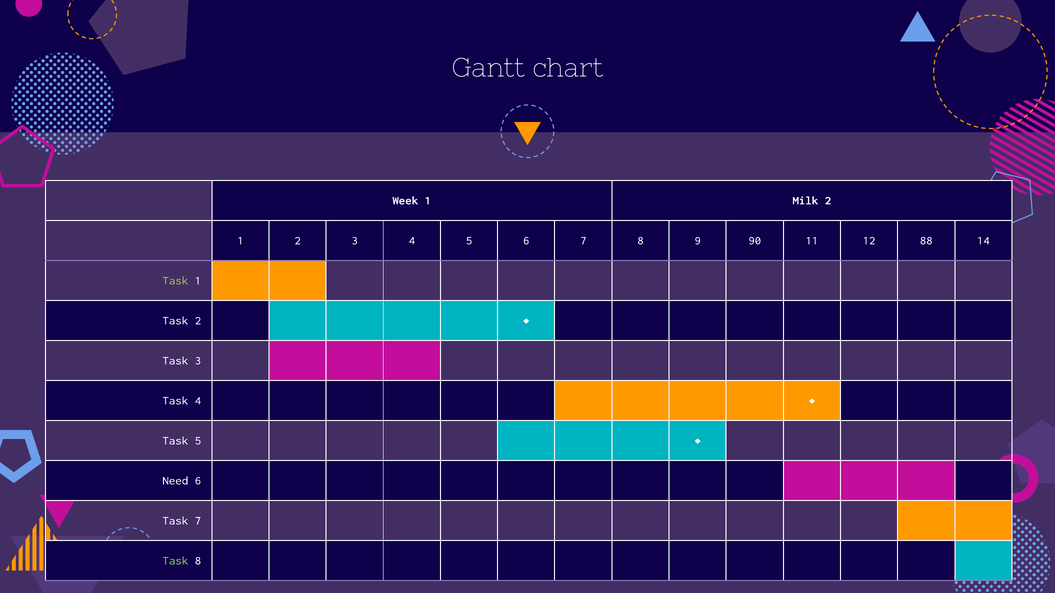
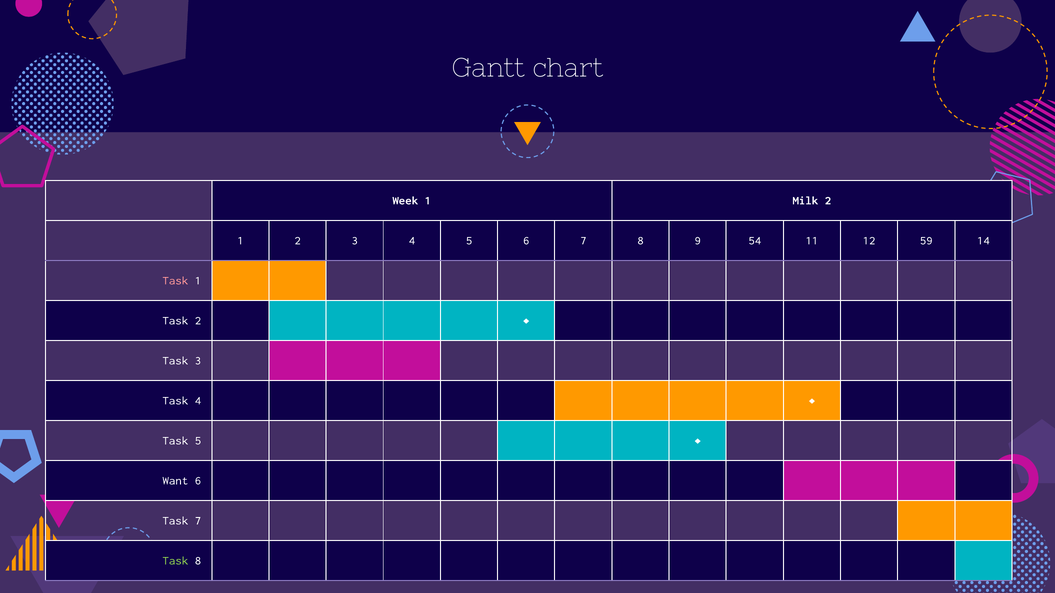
90: 90 -> 54 (755, 241)
88: 88 -> 59 (926, 241)
Task colour: light green -> pink (175, 281)
Need: Need -> Want (175, 481)
